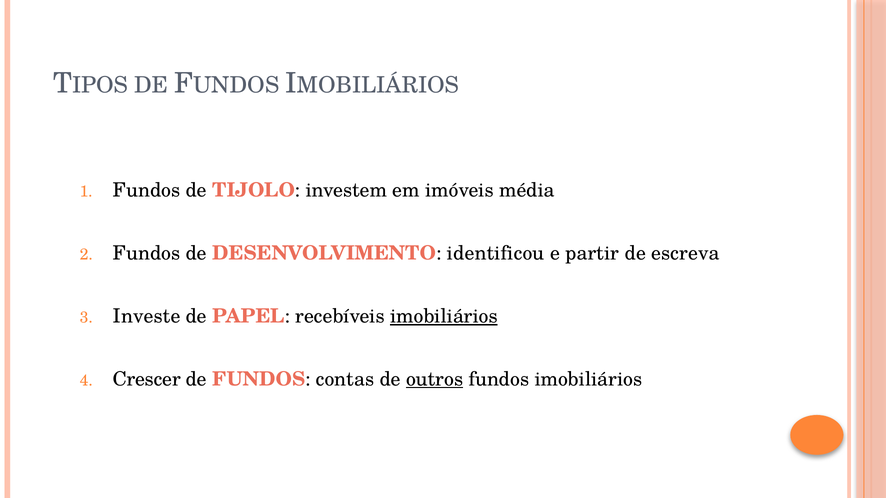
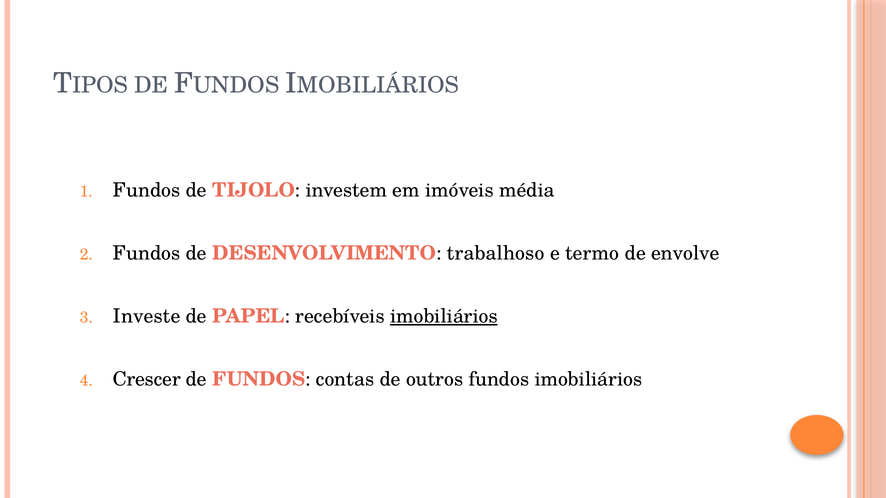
identificou: identificou -> trabalhoso (496, 254)
partir: partir -> termo (592, 254)
escreva: escreva -> envolve (685, 254)
outros underline: present -> none (435, 379)
